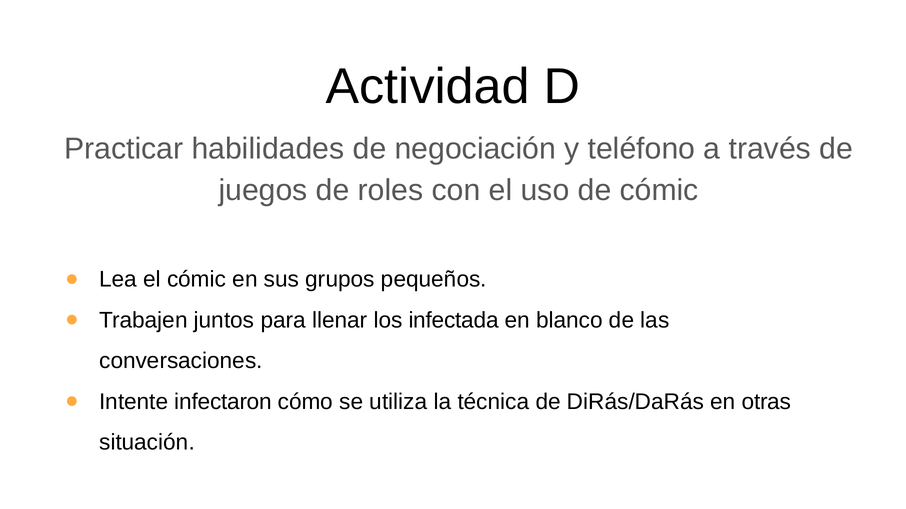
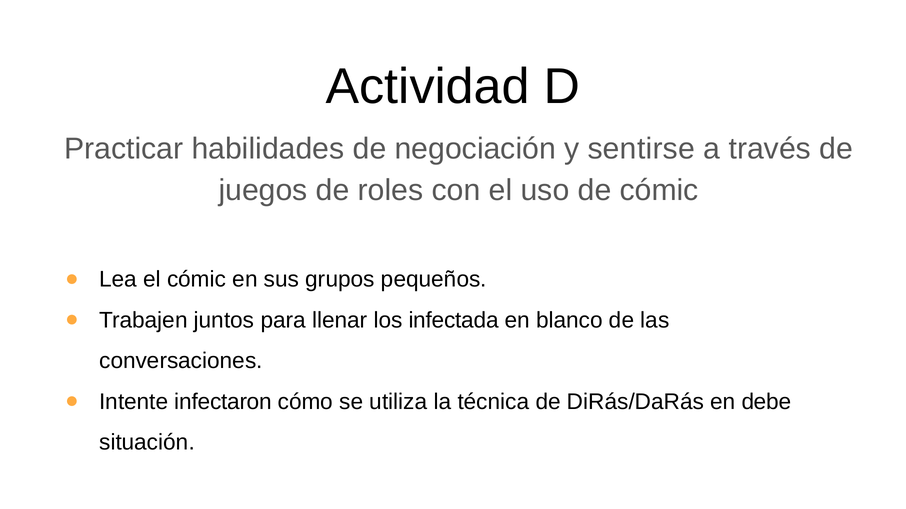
teléfono: teléfono -> sentirse (641, 149)
otras: otras -> debe (766, 402)
